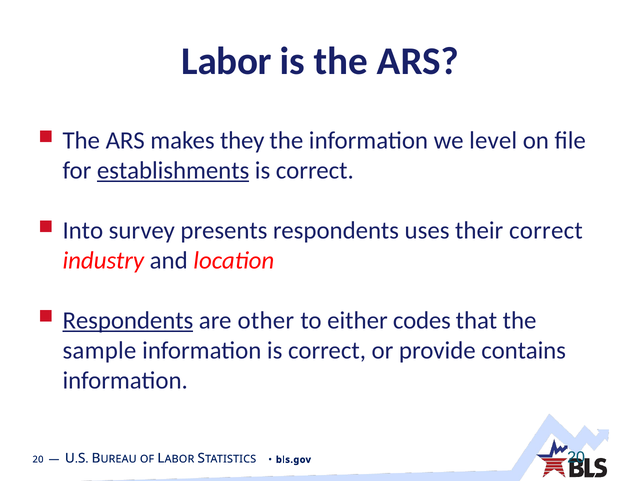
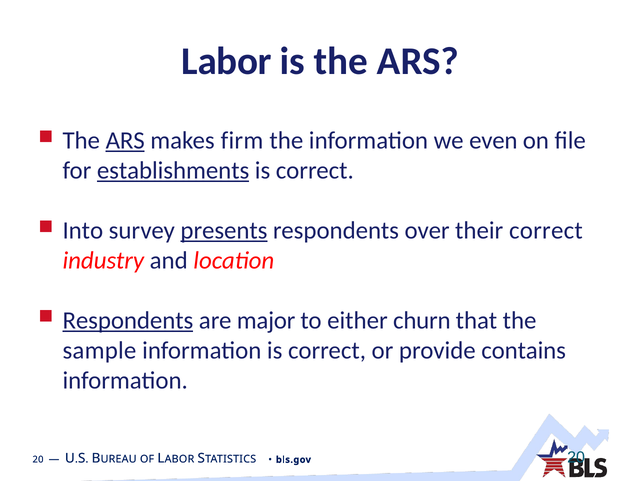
ARS underline: none -> present (125, 141)
they: they -> firm (242, 141)
level: level -> even (493, 141)
presents underline: none -> present (224, 230)
uses: uses -> over (427, 230)
other: other -> major (266, 320)
codes: codes -> churn (422, 320)
